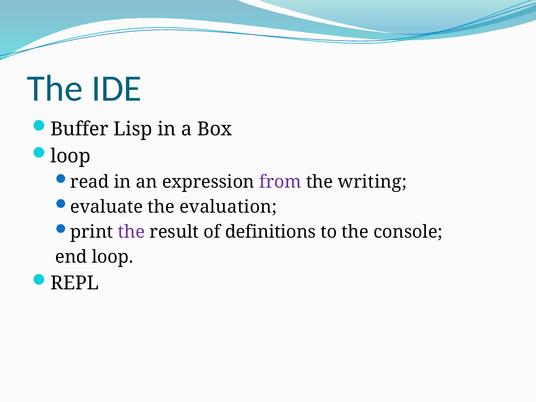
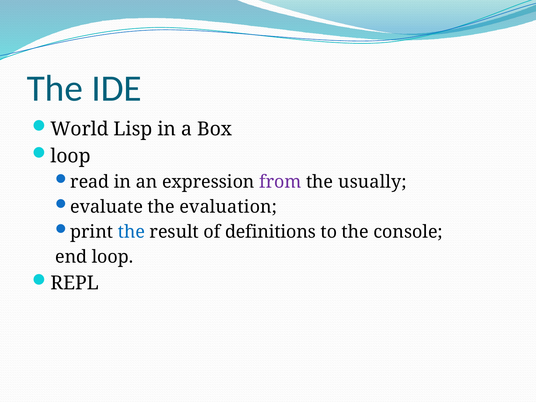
Buffer: Buffer -> World (80, 129)
writing: writing -> usually (372, 182)
the colour: purple -> blue (131, 232)
